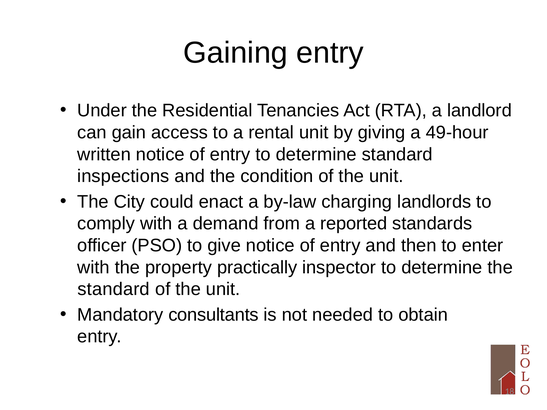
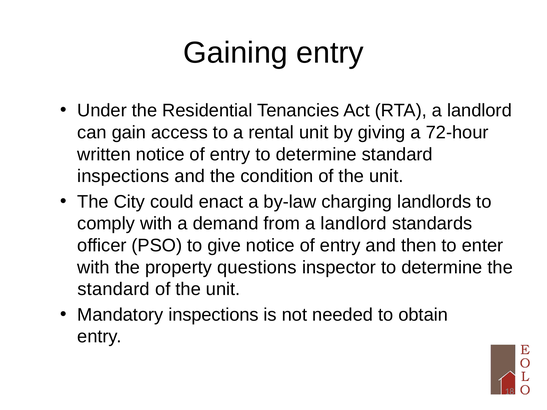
49-hour: 49-hour -> 72-hour (457, 133)
from a reported: reported -> landlord (354, 224)
practically: practically -> questions (257, 267)
Mandatory consultants: consultants -> inspections (214, 315)
